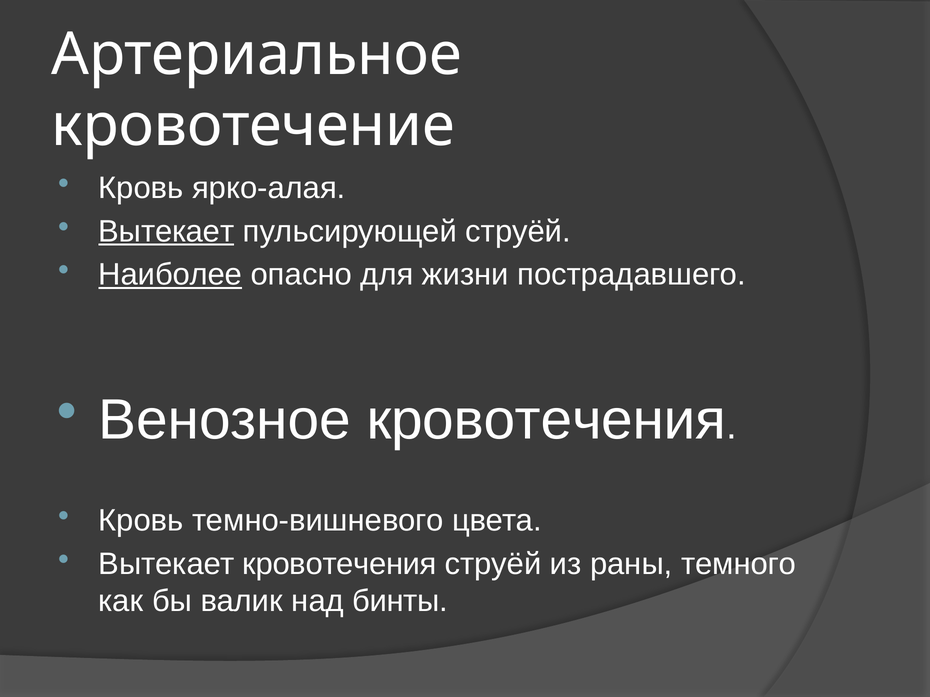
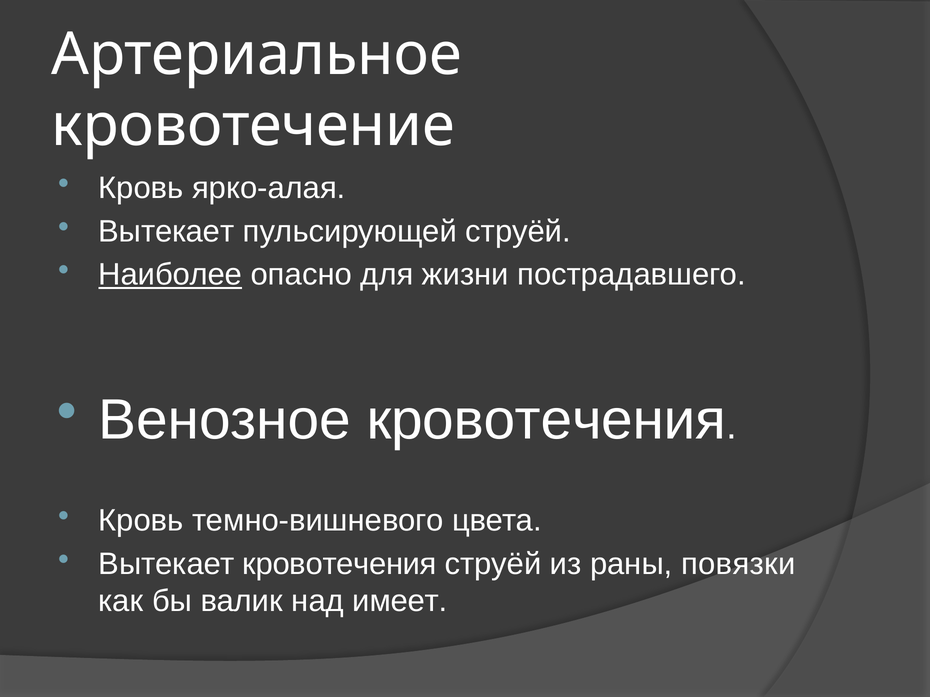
Вытекает underline: present -> none (166, 231)
темного: темного -> повязки (738, 564)
бинты: бинты -> имеет (400, 602)
